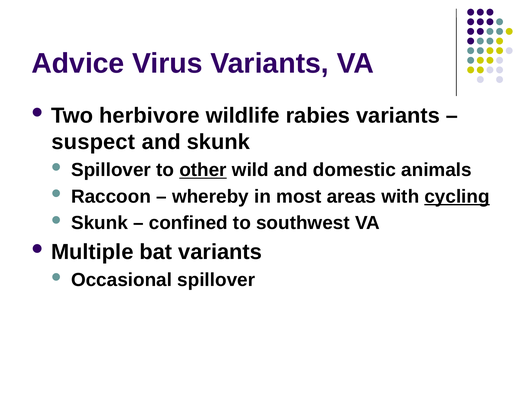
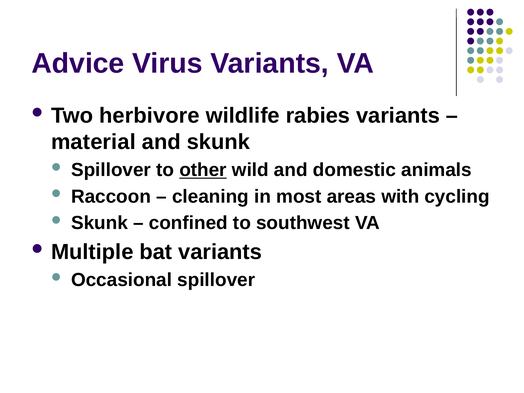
suspect: suspect -> material (93, 142)
whereby: whereby -> cleaning (210, 196)
cycling underline: present -> none (457, 196)
